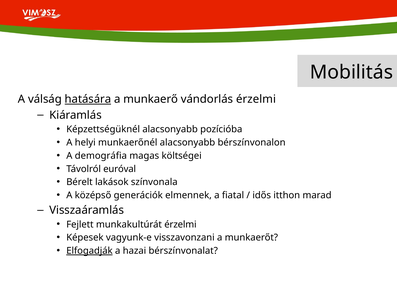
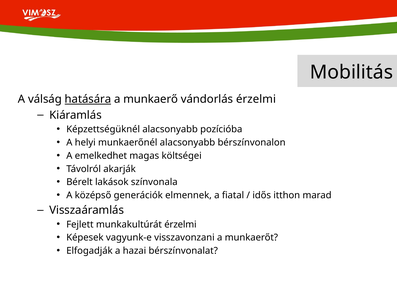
demográfia: demográfia -> emelkedhet (101, 156)
euróval: euróval -> akarják (120, 169)
Elfogadják underline: present -> none (89, 251)
